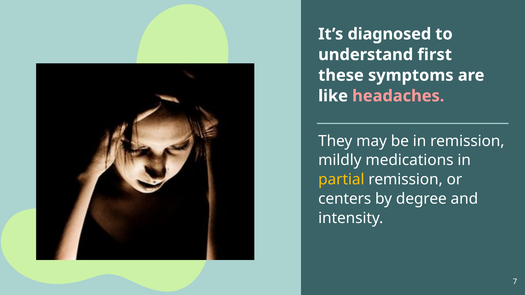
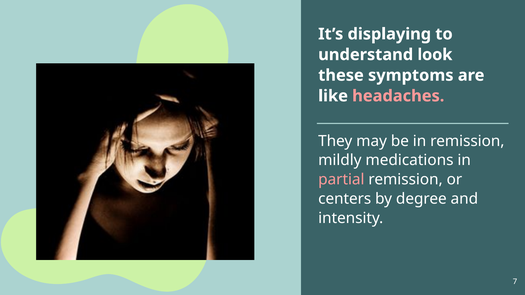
diagnosed: diagnosed -> displaying (389, 34)
first: first -> look (435, 55)
partial colour: yellow -> pink (341, 180)
